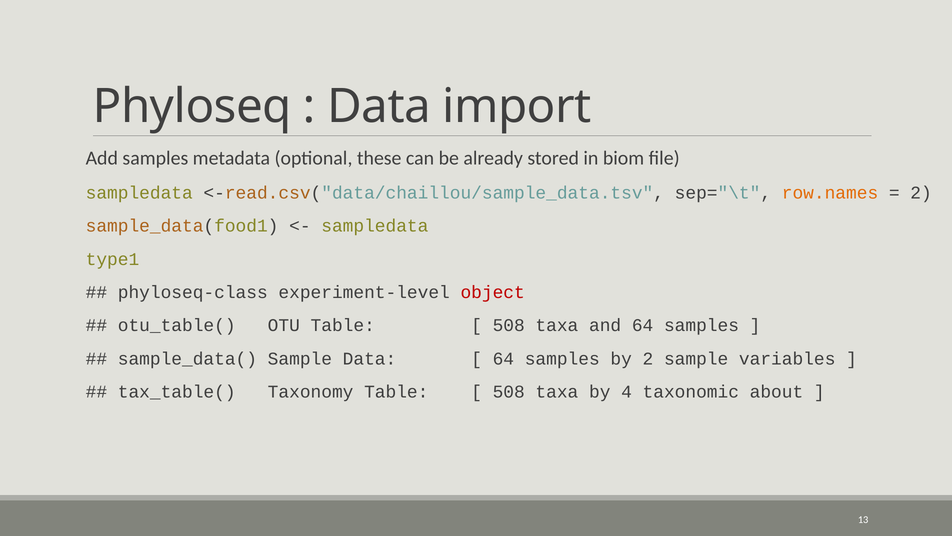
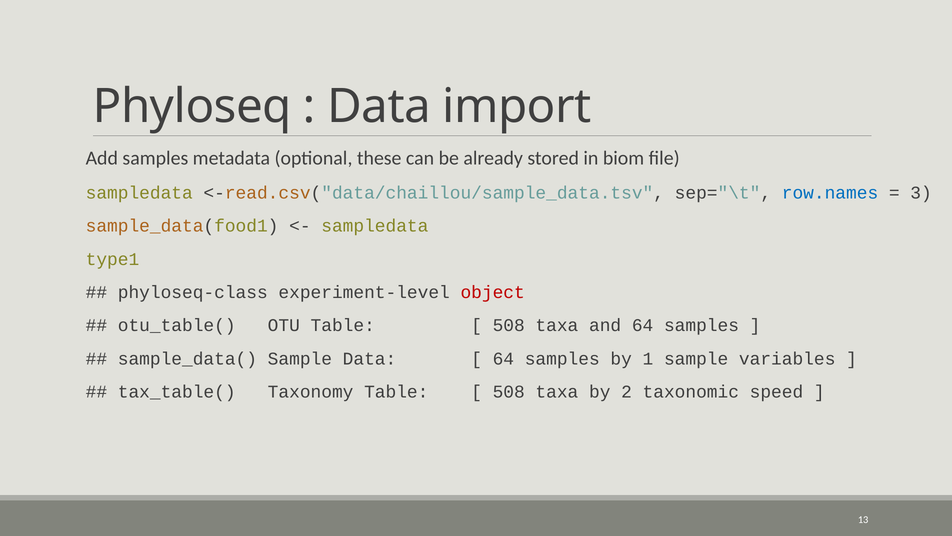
row.names colour: orange -> blue (830, 193)
2: 2 -> 3 (921, 193)
by 2: 2 -> 1 (648, 358)
4: 4 -> 2 (627, 392)
about: about -> speed (776, 392)
